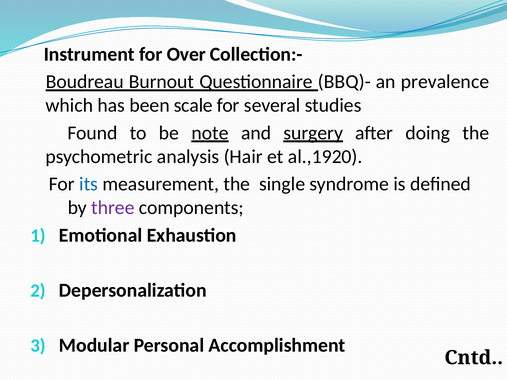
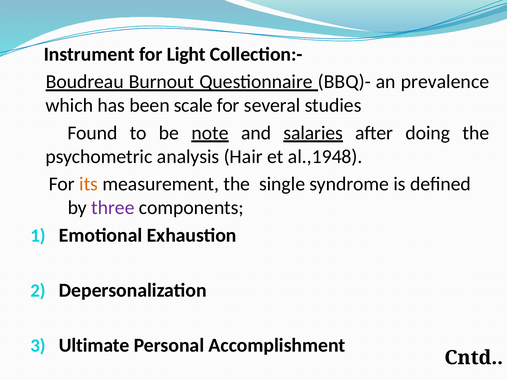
Over: Over -> Light (186, 54)
surgery: surgery -> salaries (313, 133)
al.,1920: al.,1920 -> al.,1948 (325, 157)
its colour: blue -> orange (89, 184)
Modular: Modular -> Ultimate (94, 346)
